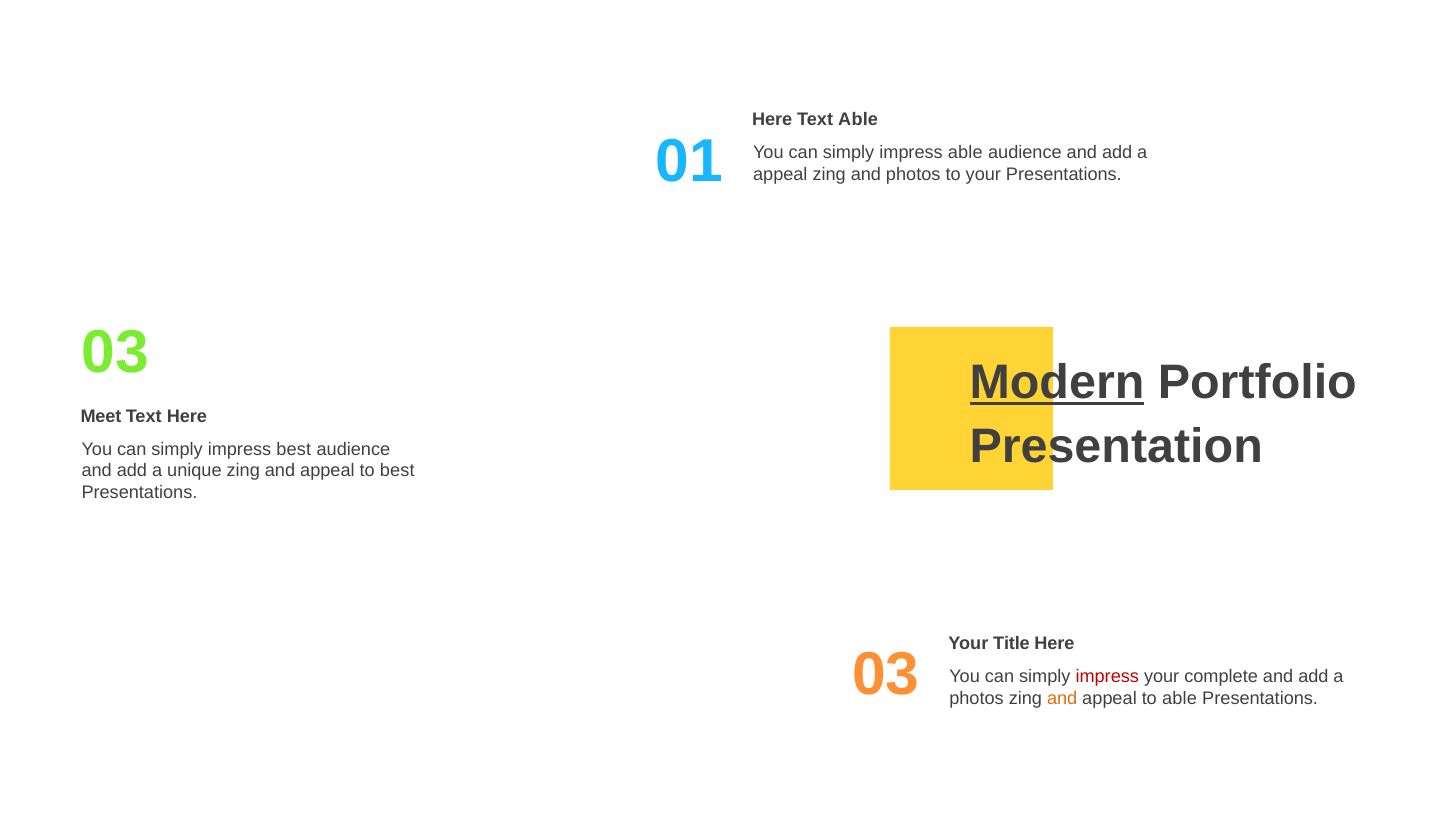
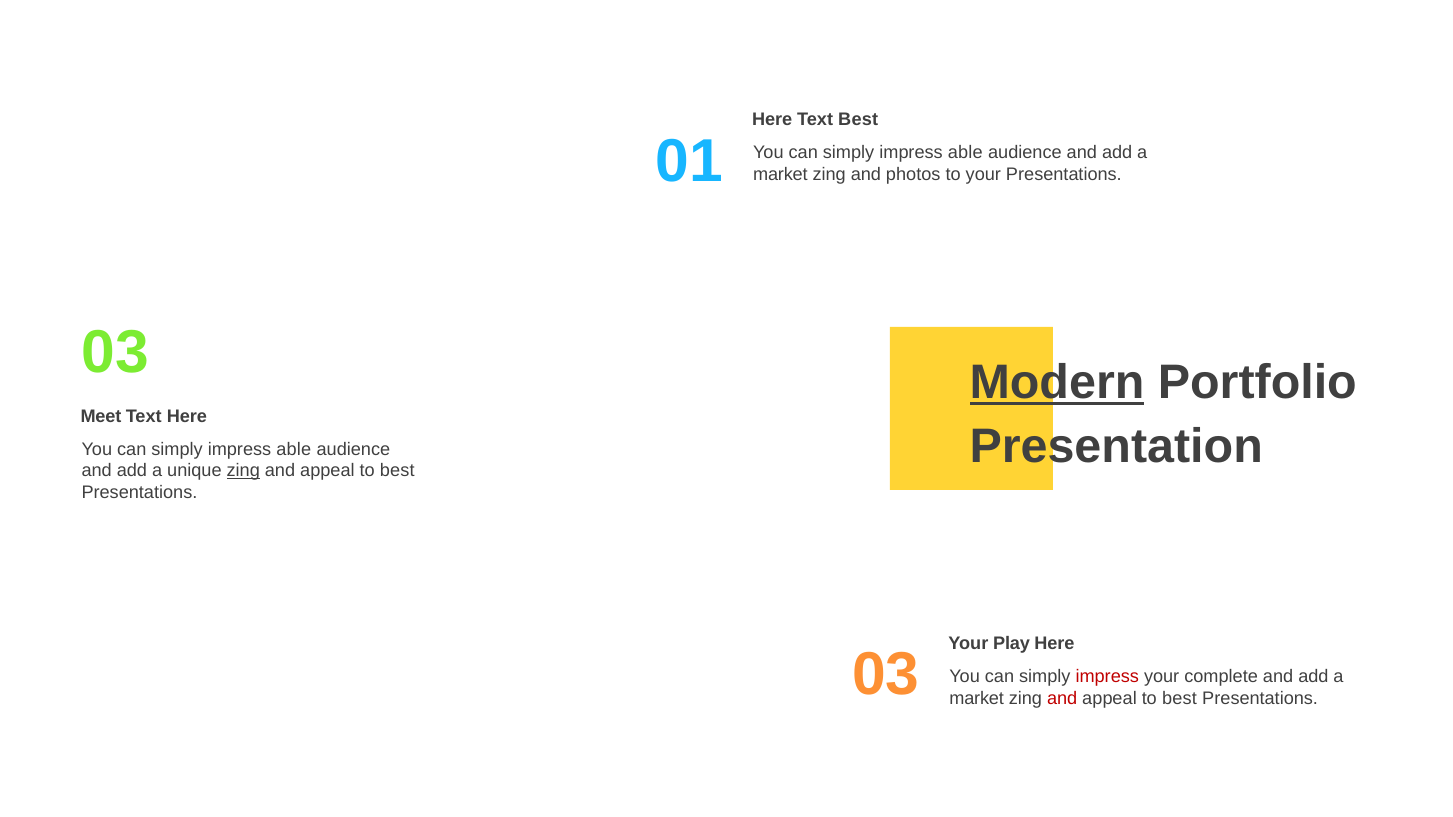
Text Able: Able -> Best (858, 120)
appeal: appeal -> market (780, 175)
best: best -> able (294, 449)
zing underline: none -> present (243, 471)
Title: Title -> Play (1011, 644)
photos: photos -> market (977, 699)
and colour: orange -> red (1062, 699)
able: able -> best (1179, 699)
